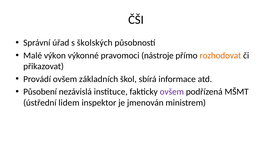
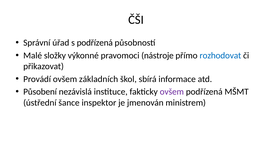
s školských: školských -> podřízená (95, 43)
výkon: výkon -> složky (55, 55)
rozhodovat colour: orange -> blue (220, 55)
lidem: lidem -> šance (69, 103)
